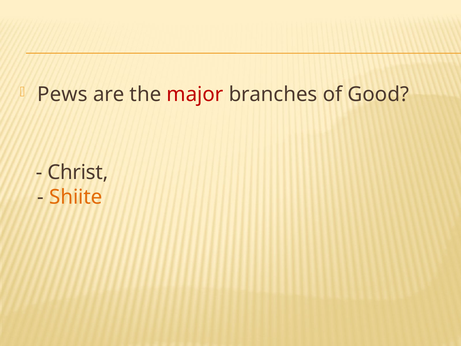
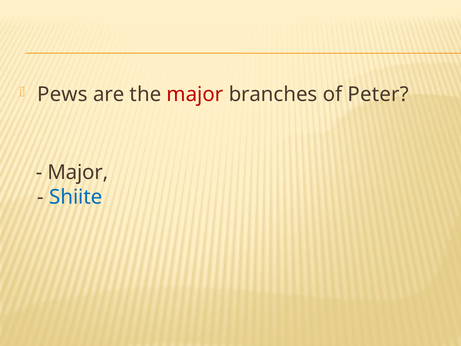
Good: Good -> Peter (378, 94)
Christ: Christ -> Major (78, 172)
Shiite colour: orange -> blue (76, 197)
